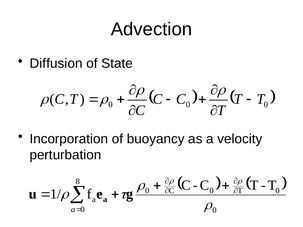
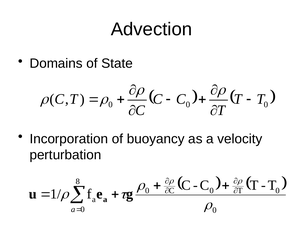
Diffusion: Diffusion -> Domains (56, 64)
